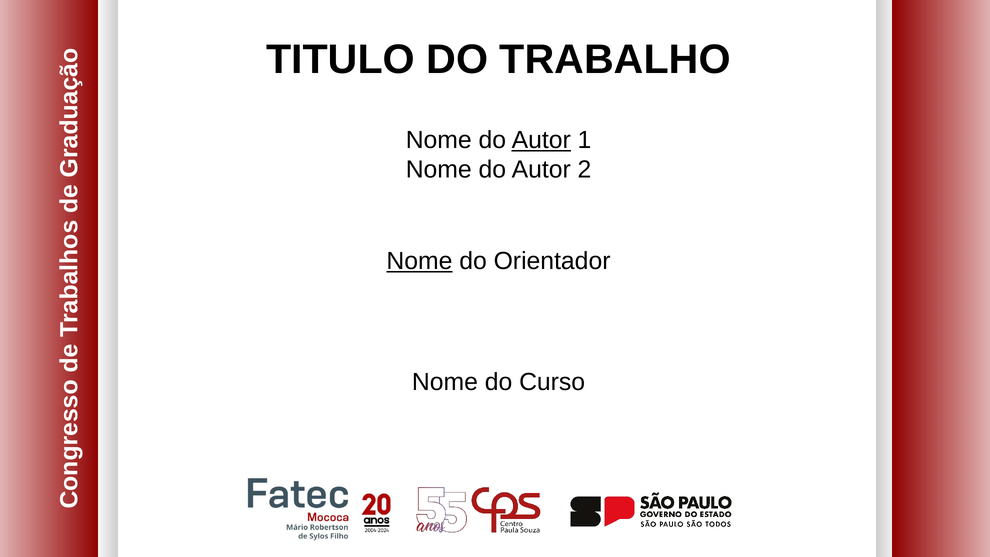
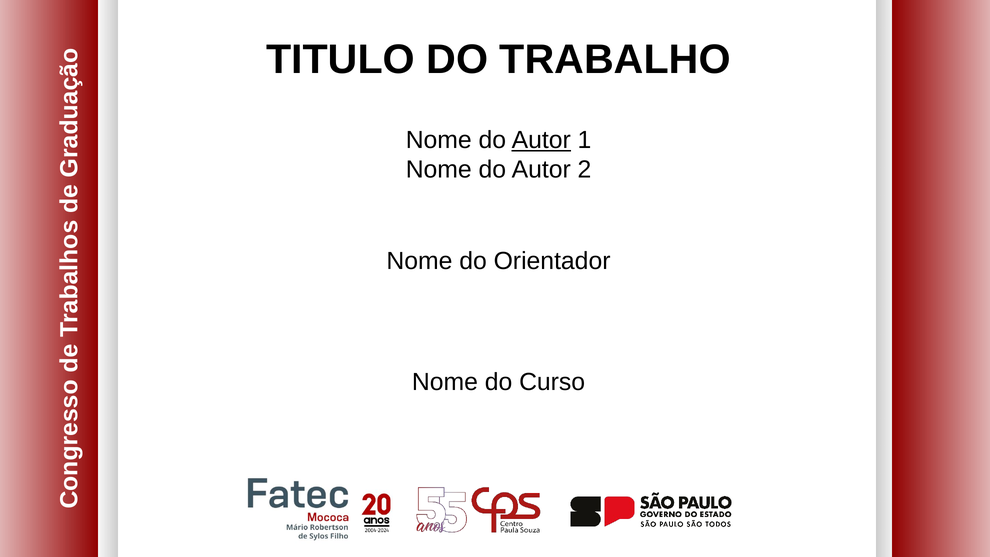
Nome underline: present -> none (419, 261)
